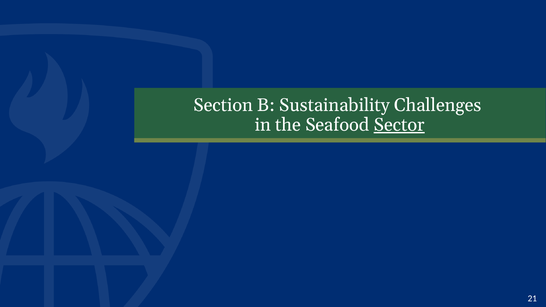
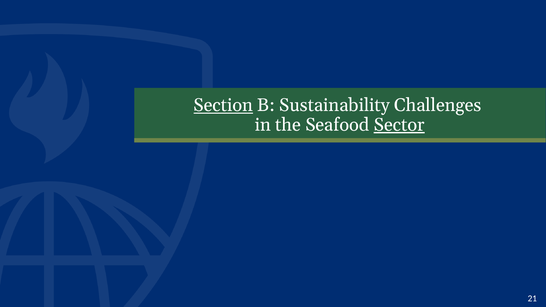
Section underline: none -> present (223, 105)
